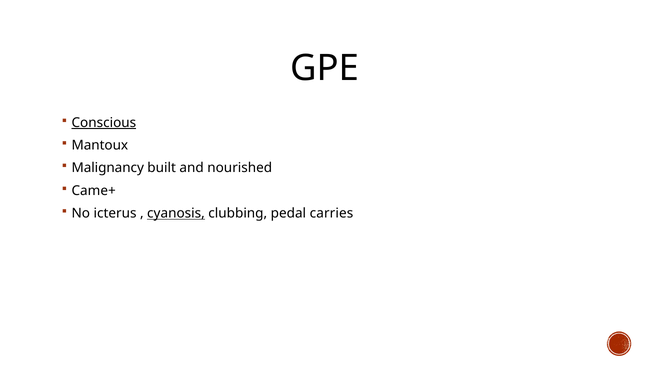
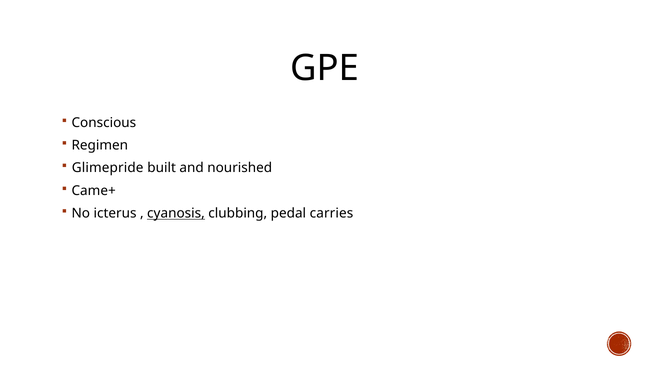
Conscious underline: present -> none (104, 123)
Mantoux: Mantoux -> Regimen (100, 145)
Malignancy: Malignancy -> Glimepride (108, 168)
